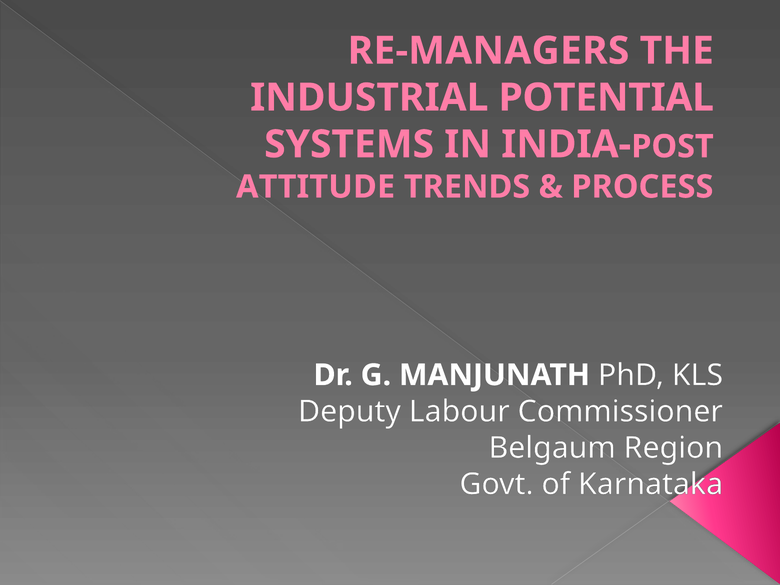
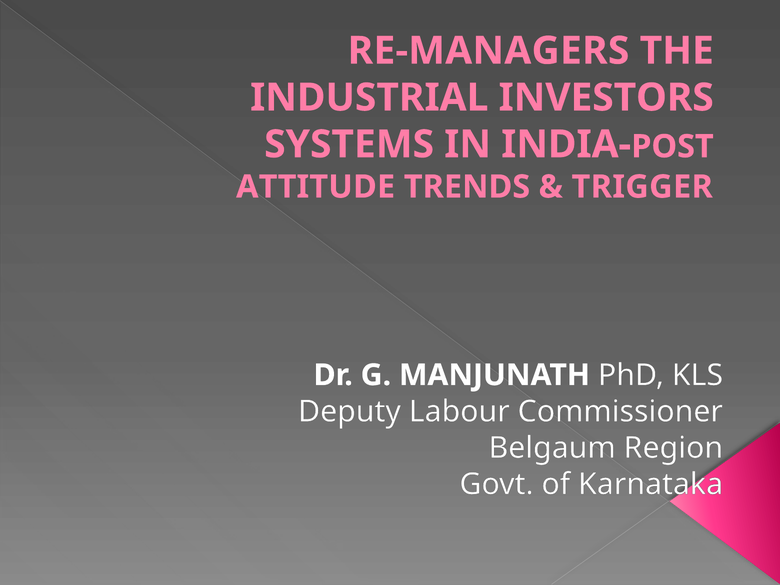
POTENTIAL: POTENTIAL -> INVESTORS (606, 98)
PROCESS: PROCESS -> TRIGGER (642, 187)
